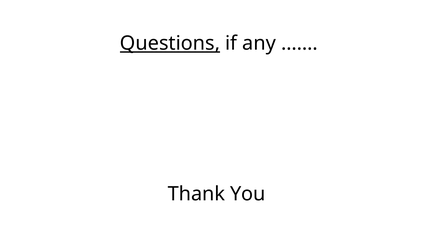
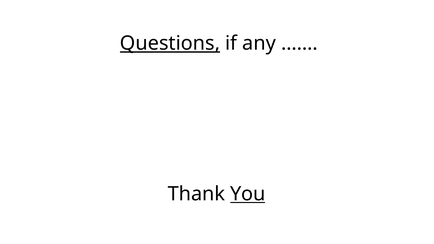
You underline: none -> present (248, 194)
